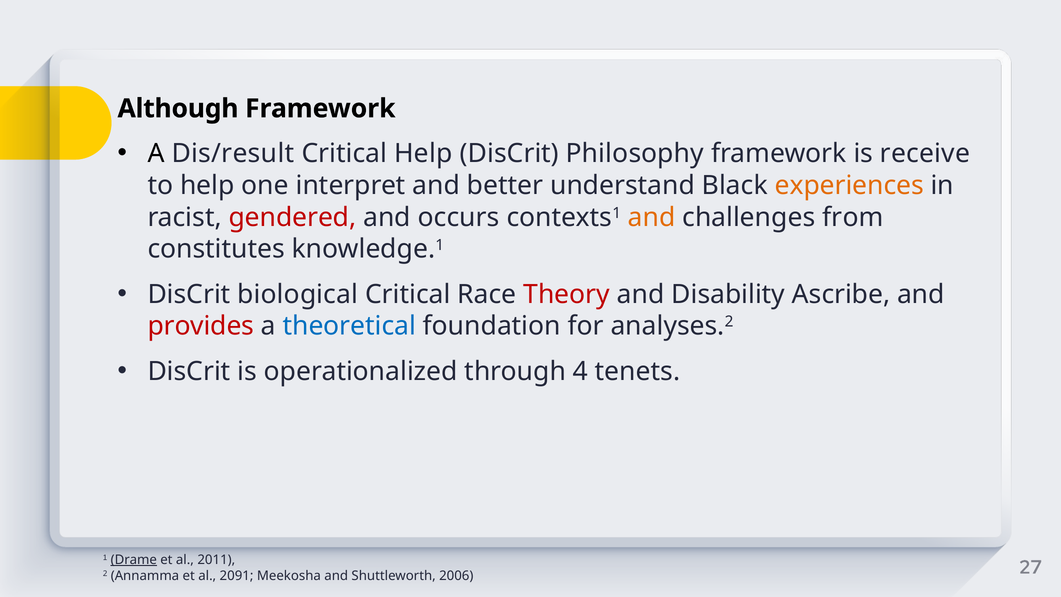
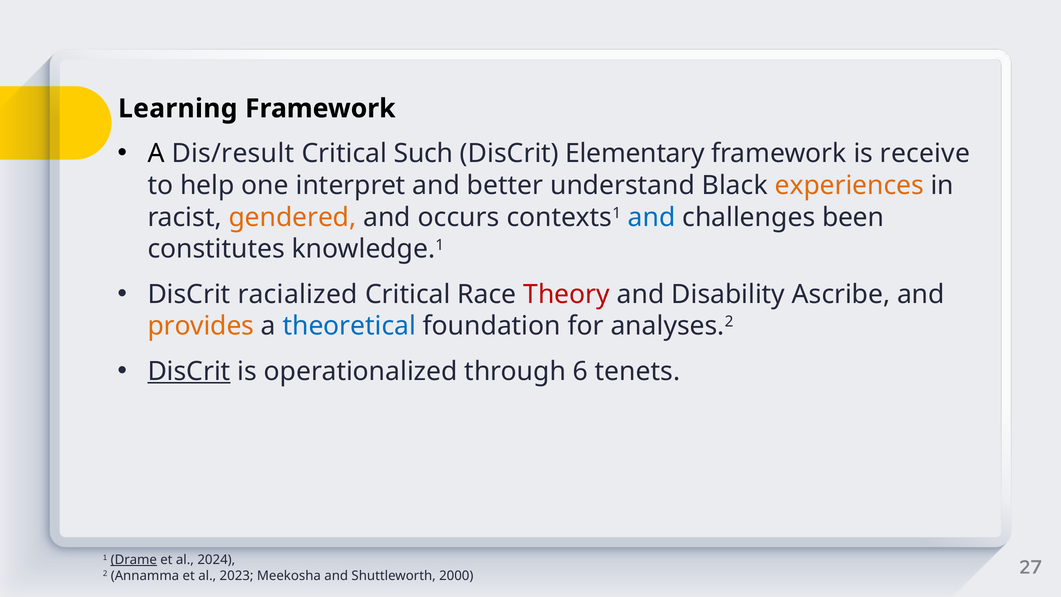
Although: Although -> Learning (178, 109)
Critical Help: Help -> Such (424, 154)
Philosophy: Philosophy -> Elementary (635, 154)
gendered colour: red -> orange (292, 217)
and colour: orange -> blue (652, 217)
from: from -> been (853, 217)
biological: biological -> racialized (298, 294)
provides colour: red -> orange (201, 326)
DisCrit underline: none -> present (189, 371)
4: 4 -> 6 (580, 371)
2011: 2011 -> 2024 (216, 560)
2091: 2091 -> 2023 (237, 576)
2006: 2006 -> 2000 (456, 576)
